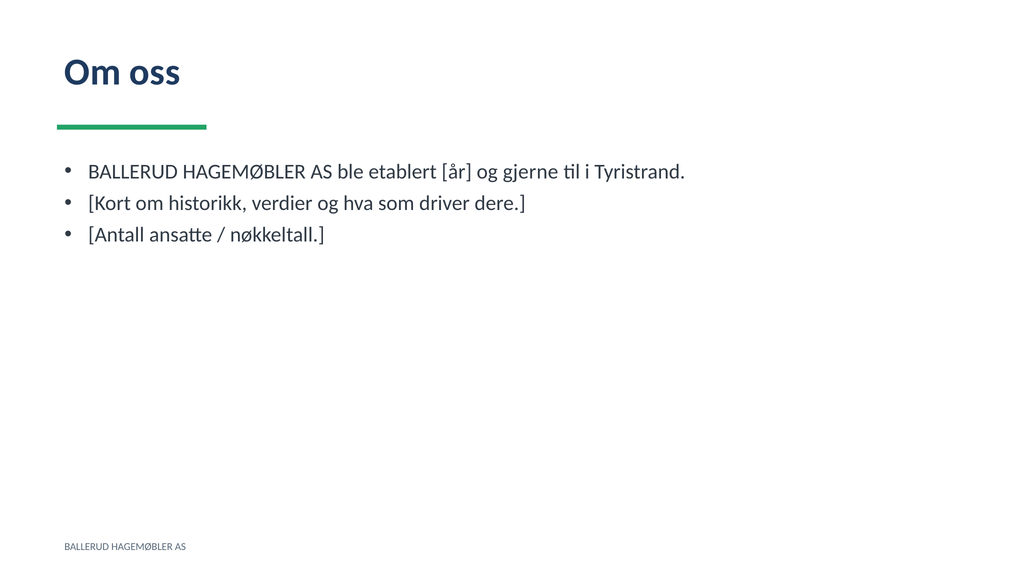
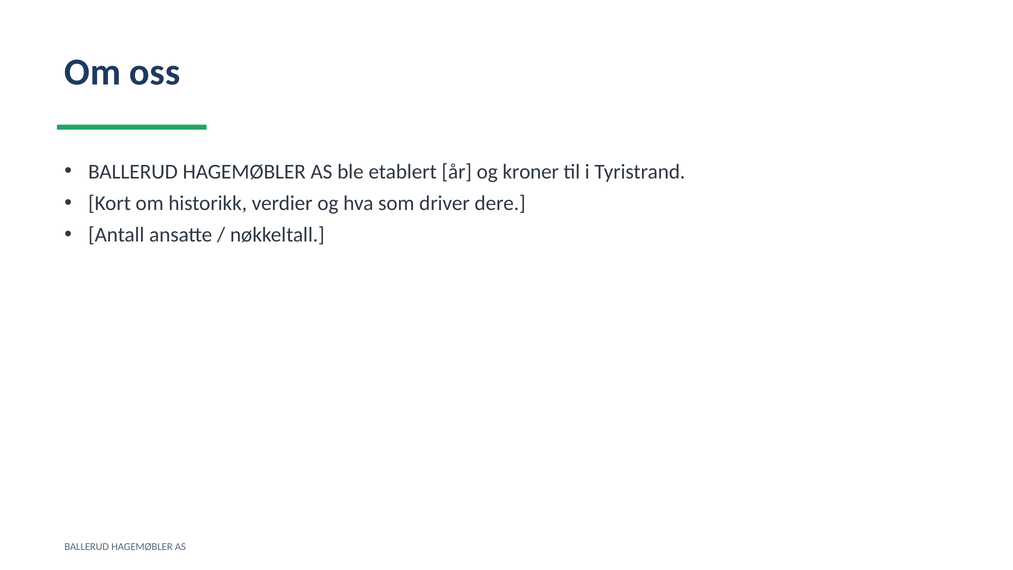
gjerne: gjerne -> kroner (531, 172)
